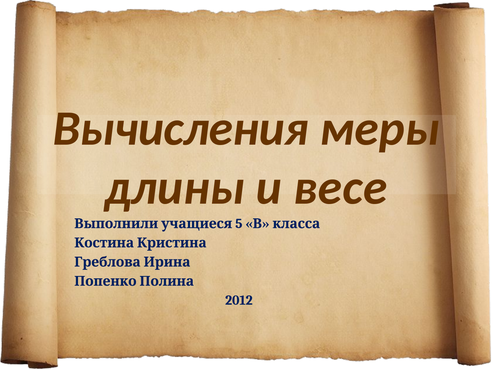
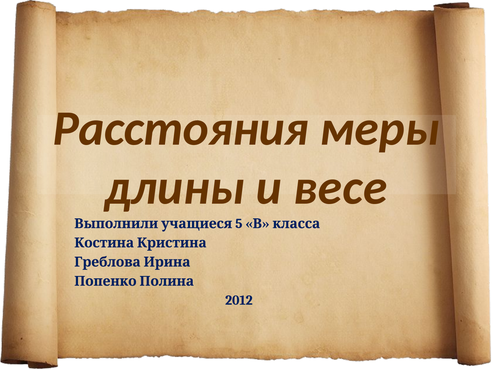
Вычисления: Вычисления -> Расстояния (181, 128)
